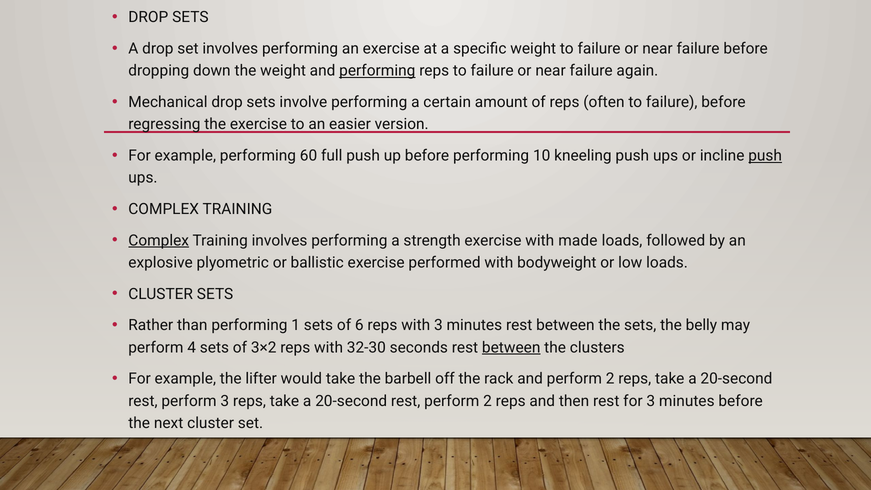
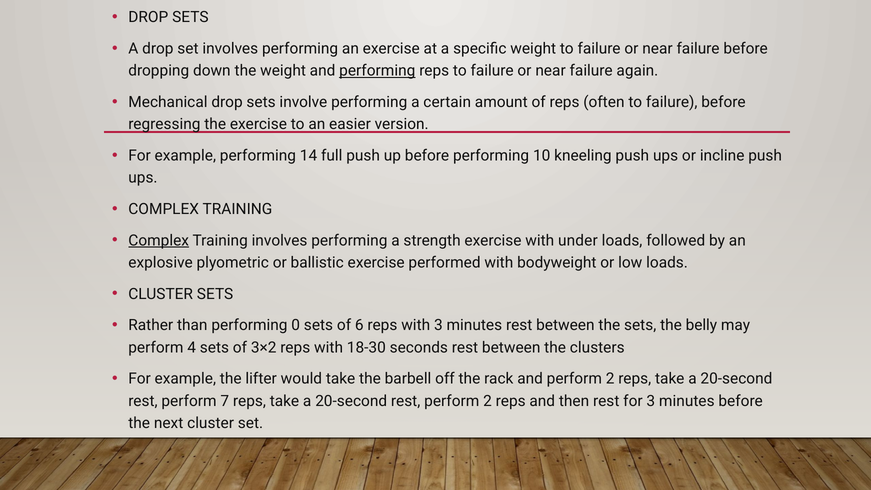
60: 60 -> 14 (309, 156)
push underline: present -> none (765, 156)
made: made -> under (578, 240)
1: 1 -> 0 (296, 325)
32-30: 32-30 -> 18-30 (366, 348)
between underline: present -> none (511, 348)
perform 3: 3 -> 7 (225, 401)
